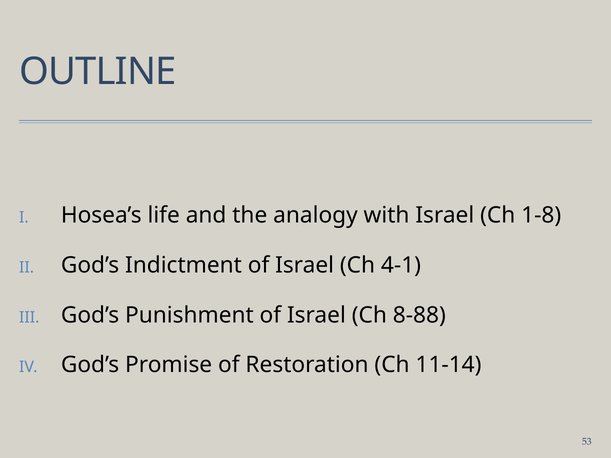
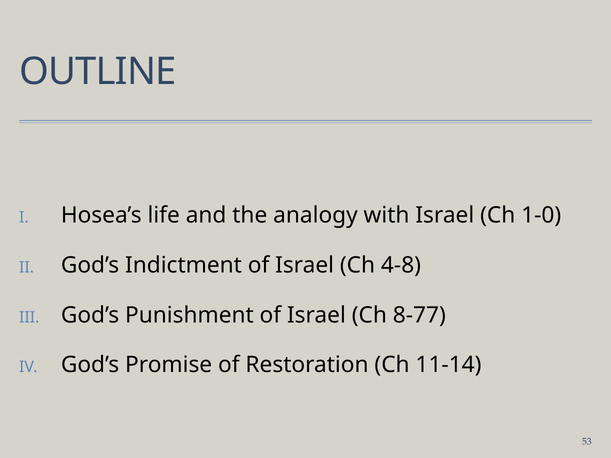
1-8: 1-8 -> 1-0 (541, 216)
4-1: 4-1 -> 4-8 (401, 265)
8-88: 8-88 -> 8-77 (419, 315)
